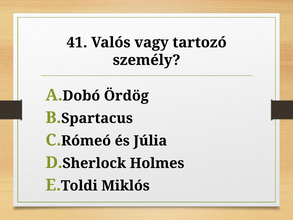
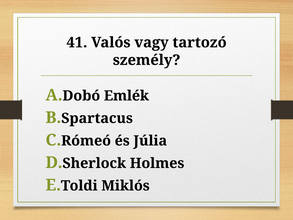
Ördög: Ördög -> Emlék (126, 96)
